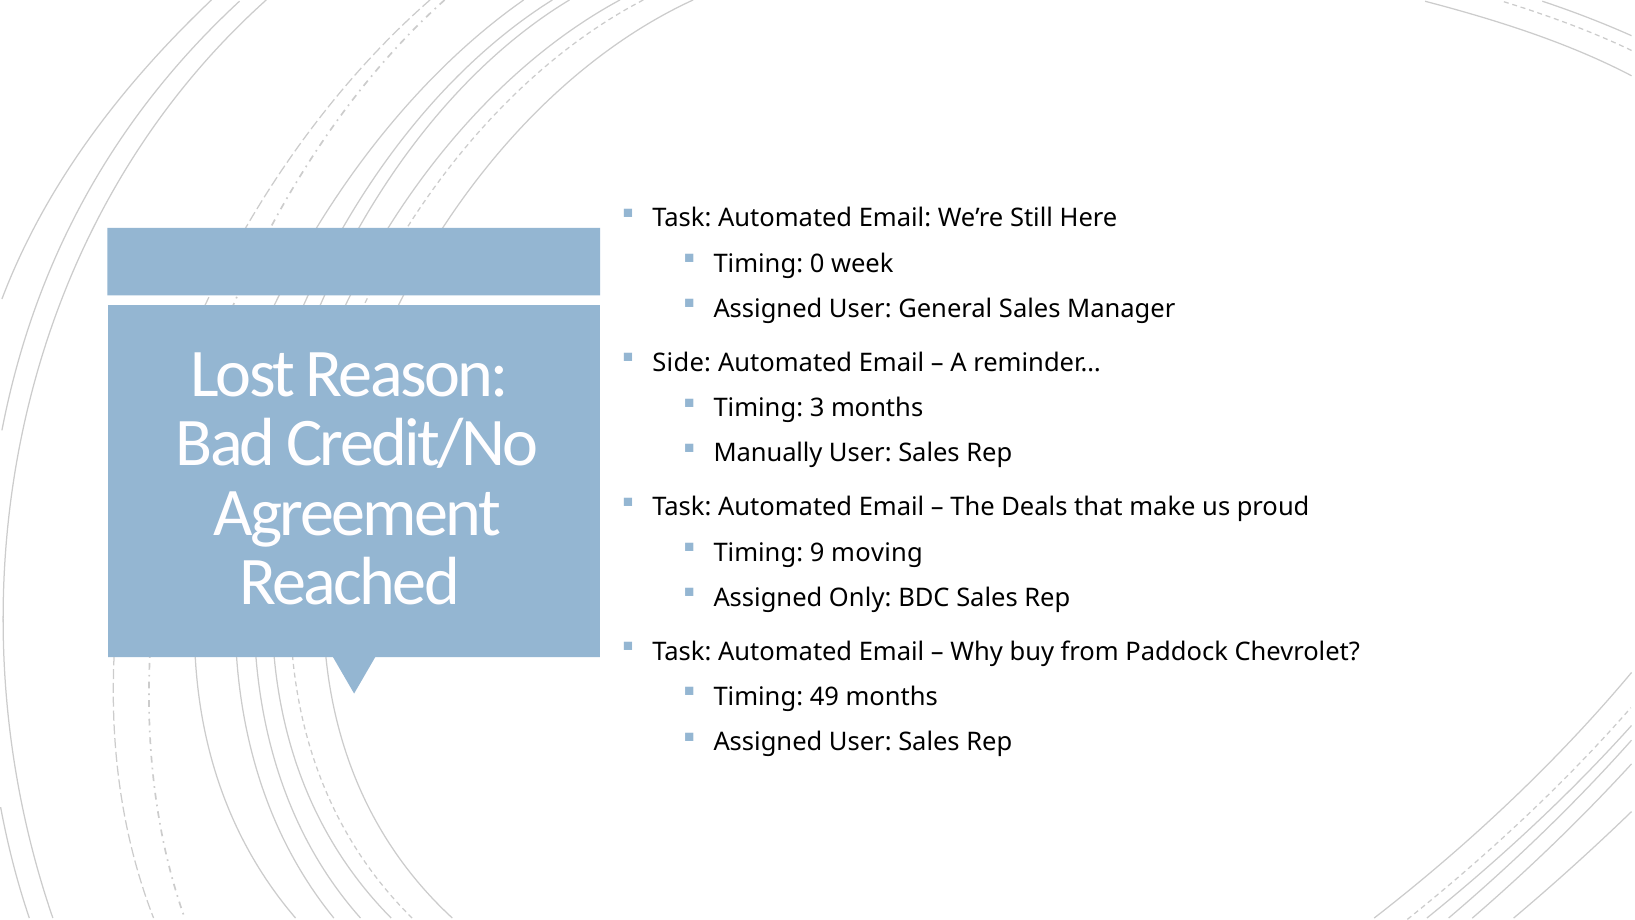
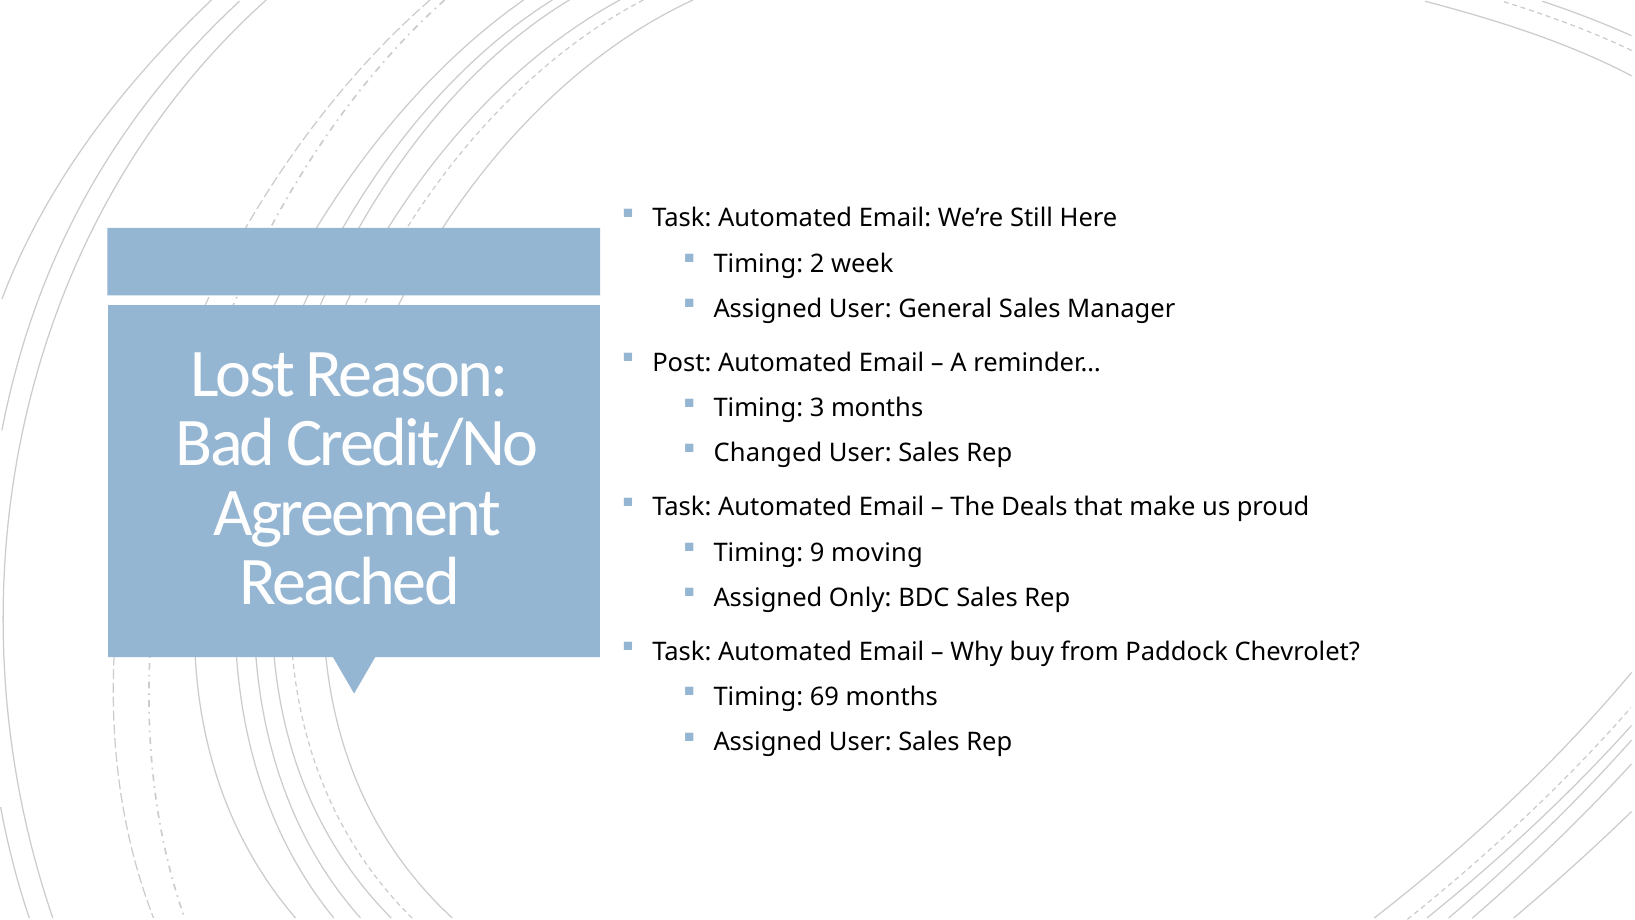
0: 0 -> 2 (817, 264)
Side: Side -> Post (682, 363)
Manually: Manually -> Changed (768, 453)
49: 49 -> 69 (824, 697)
